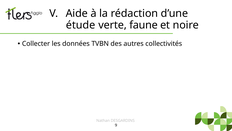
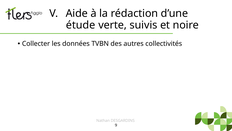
faune: faune -> suivis (143, 25)
